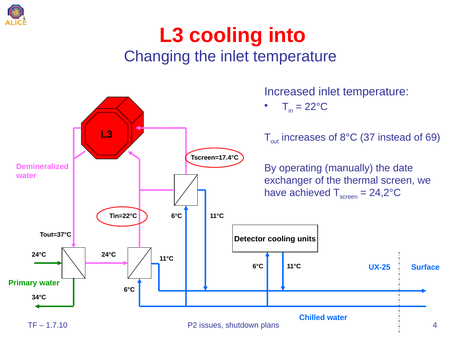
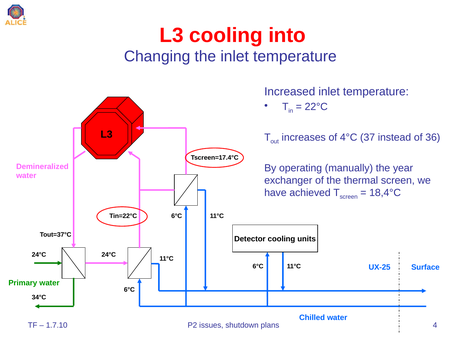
8°C: 8°C -> 4°C (349, 137)
69: 69 -> 36 (433, 137)
date: date -> year (403, 168)
24,2°C: 24,2°C -> 18,4°C (385, 193)
